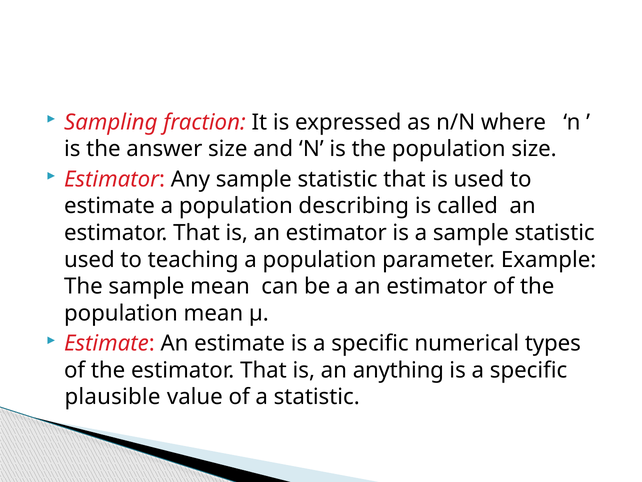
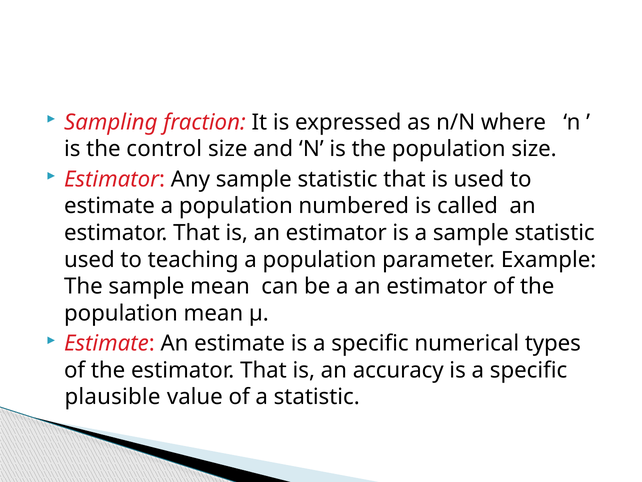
answer: answer -> control (164, 149)
describing: describing -> numbered (354, 206)
anything: anything -> accuracy (398, 370)
